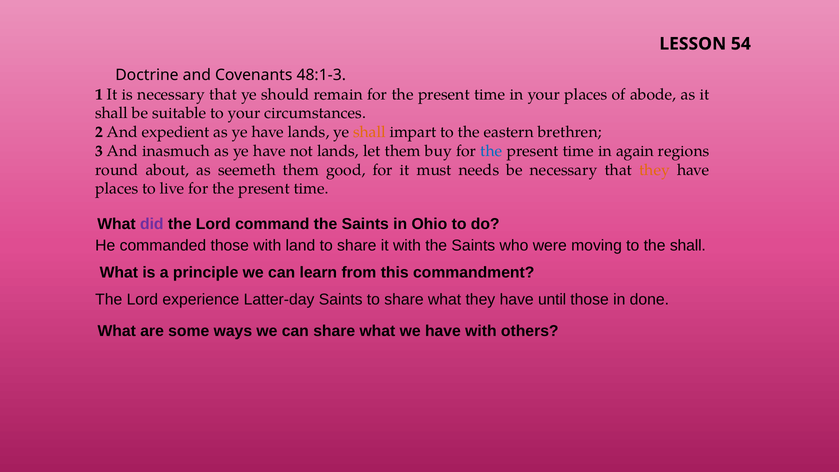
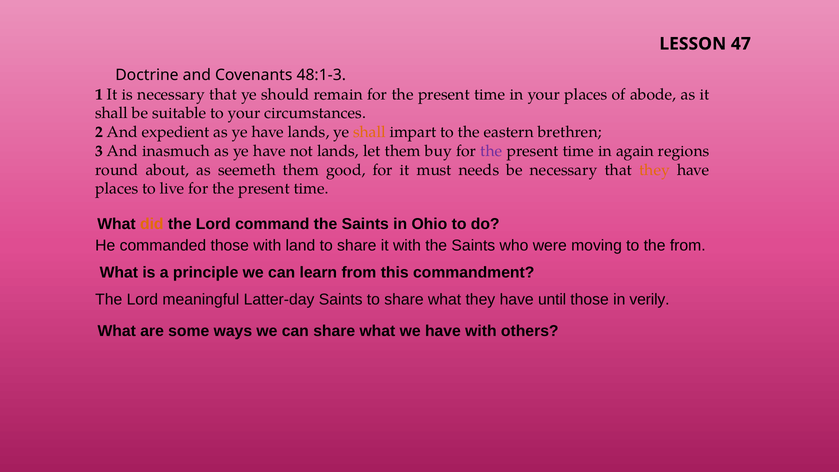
54: 54 -> 47 (741, 44)
the colour: blue -> purple (491, 151)
did colour: purple -> orange (152, 224)
the shall: shall -> from (688, 246)
experience: experience -> meaningful (201, 299)
done: done -> verily (649, 299)
